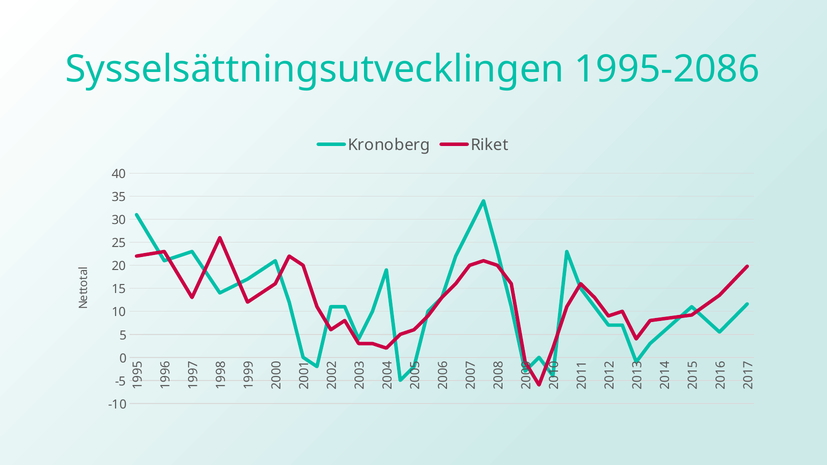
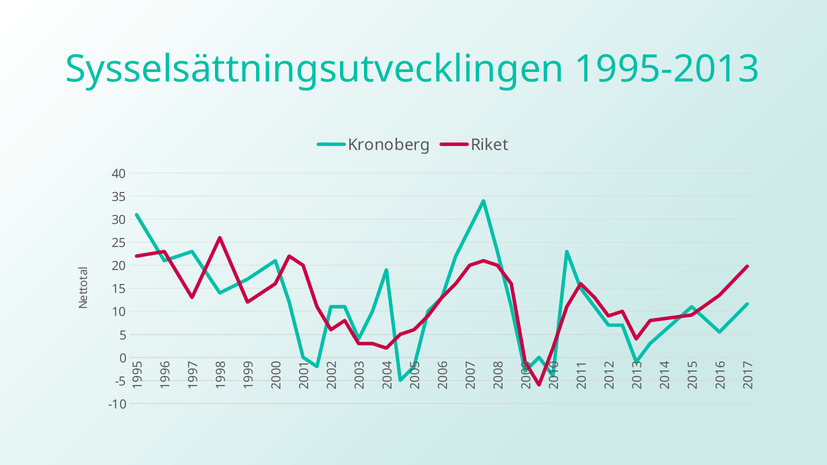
1995-2086: 1995-2086 -> 1995-2013 (667, 70)
